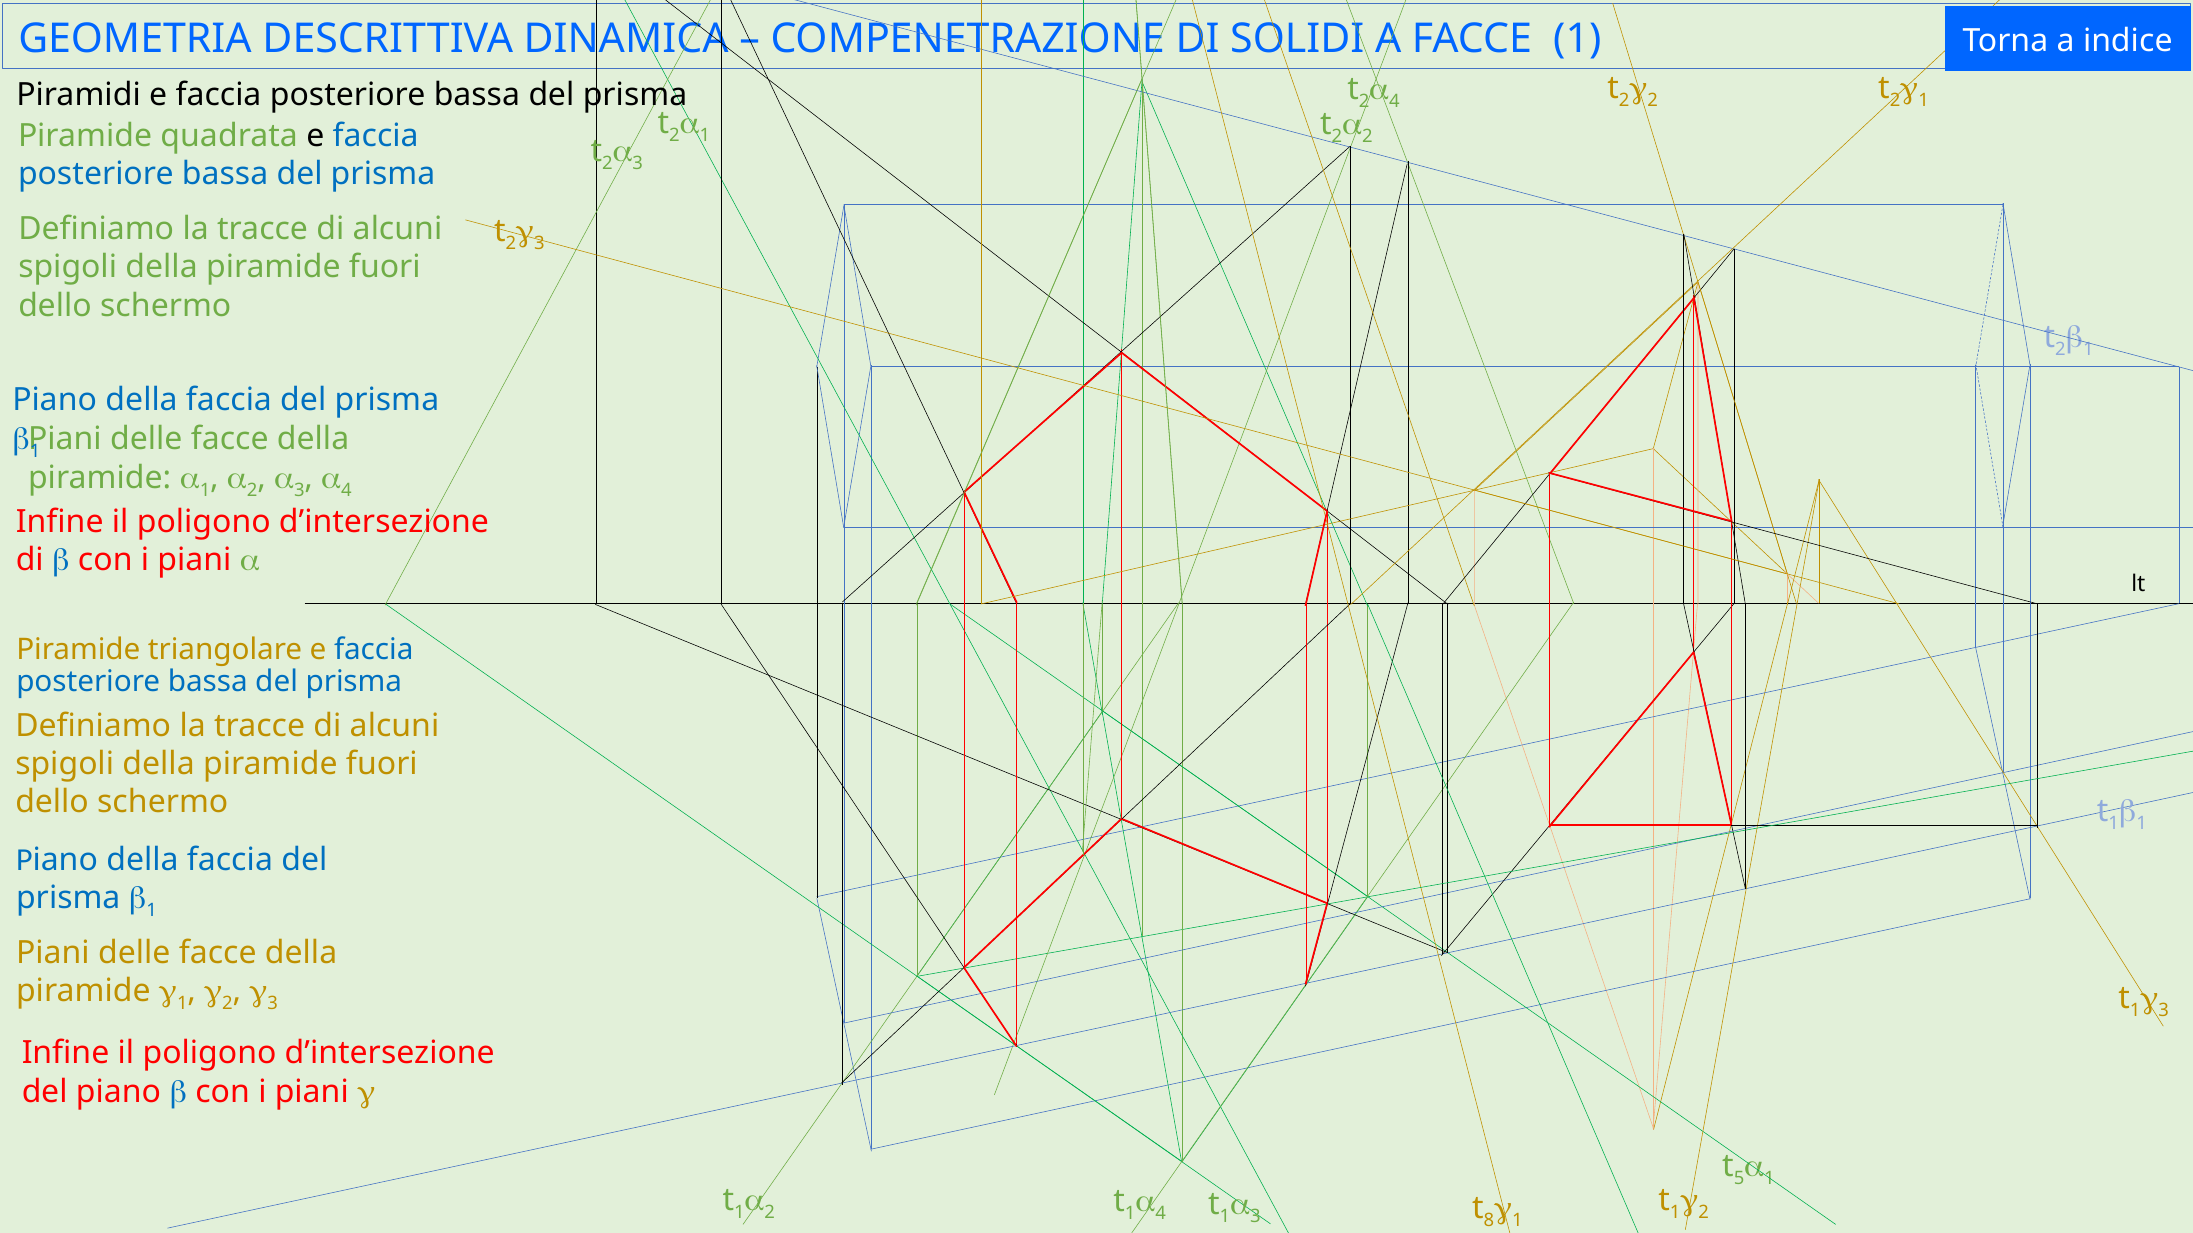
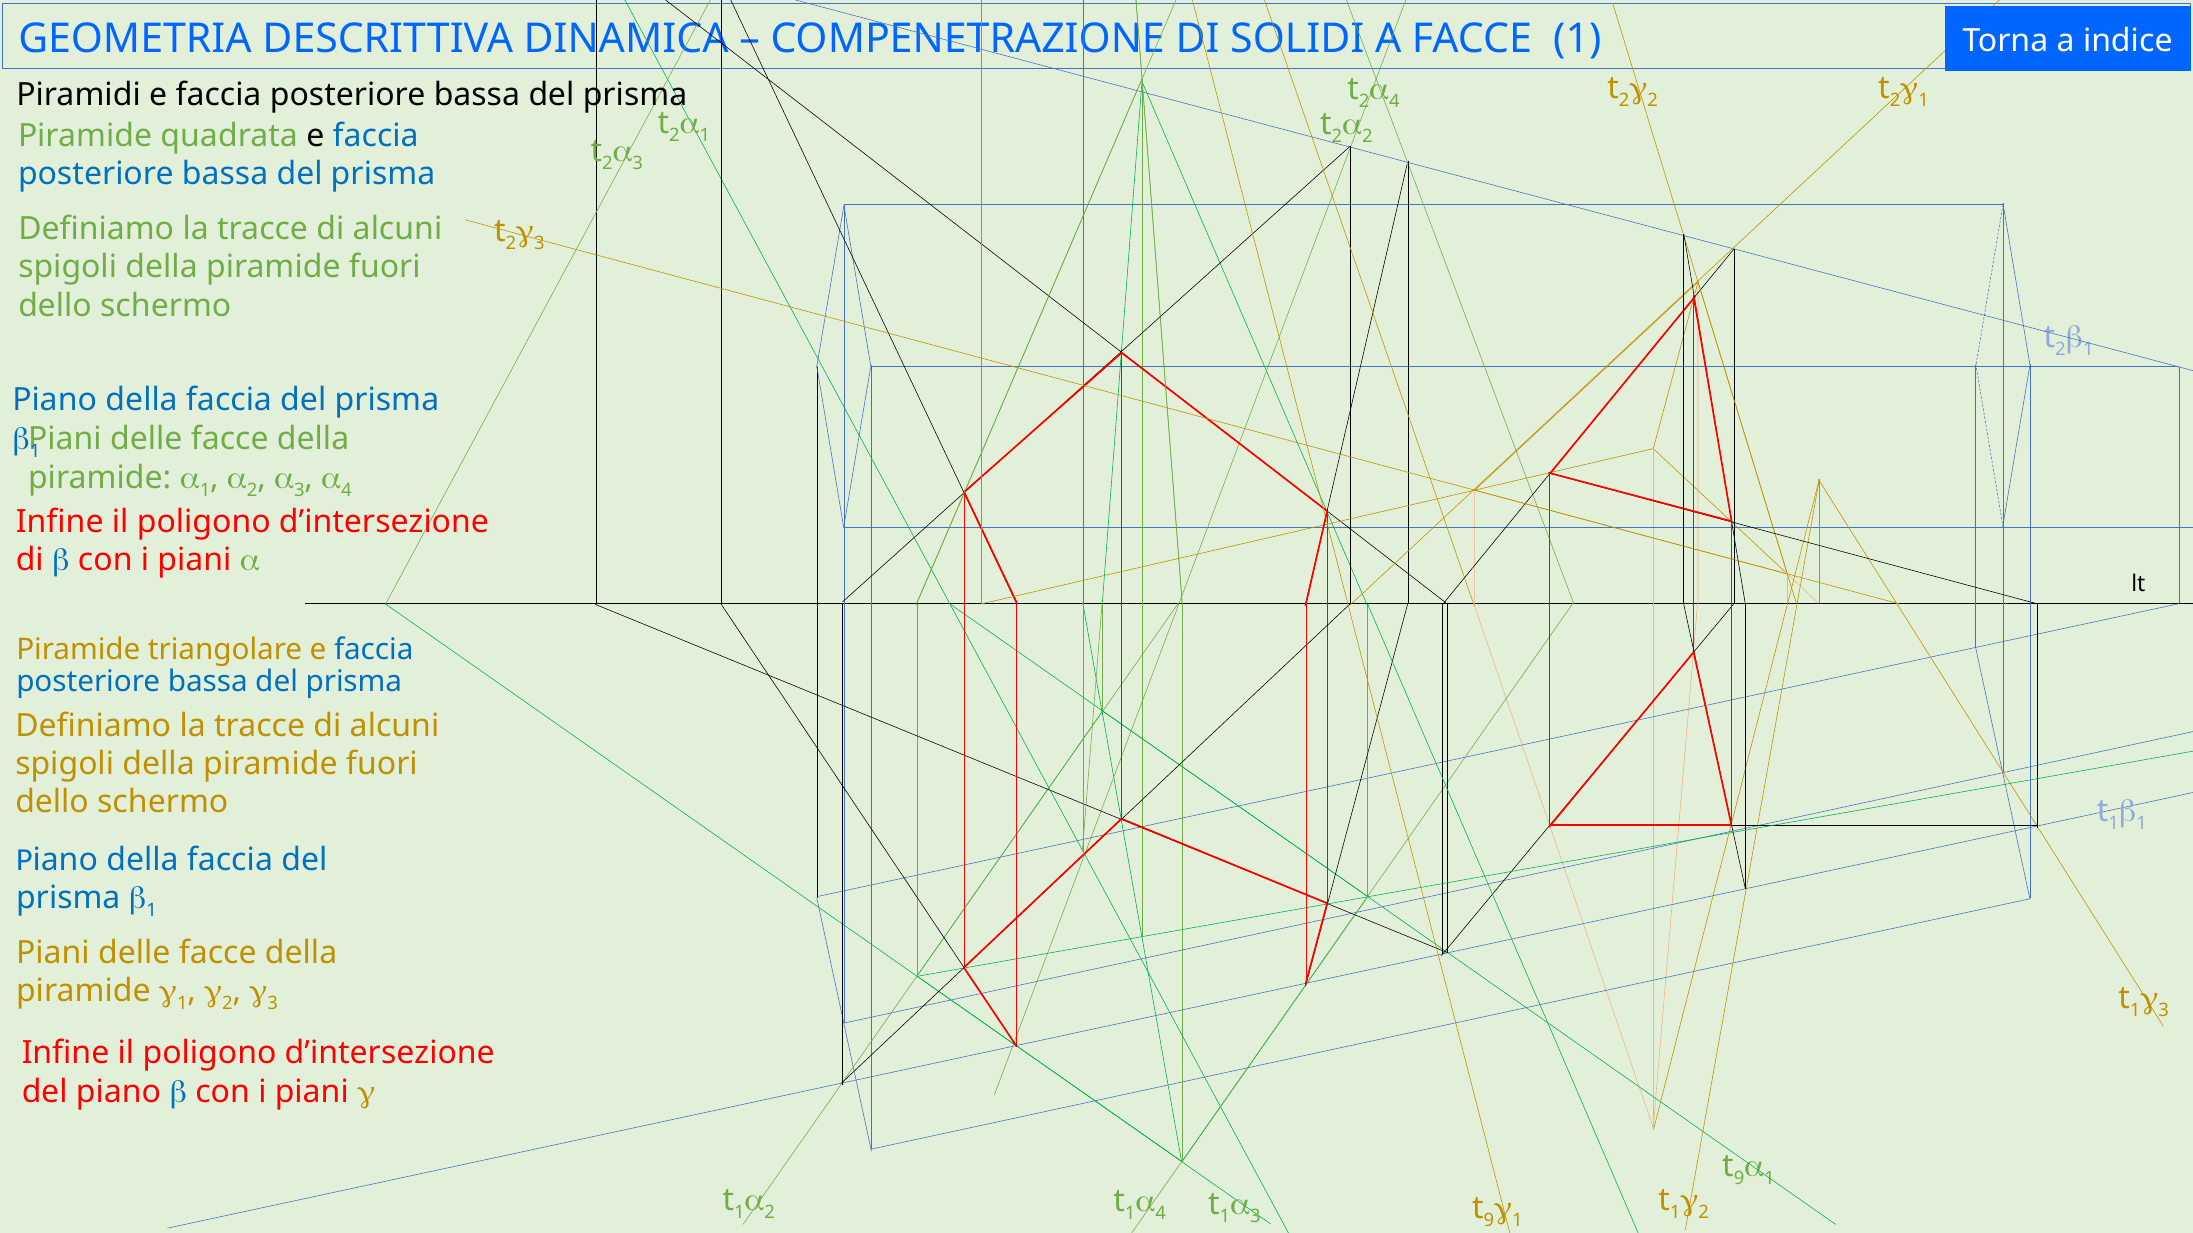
5: 5 -> 9 (1739, 1178)
8: 8 -> 9 (1489, 1221)
